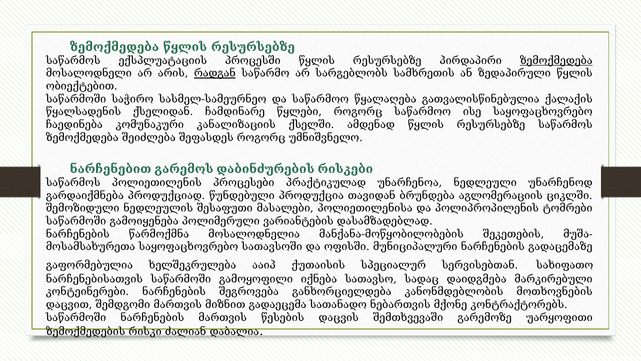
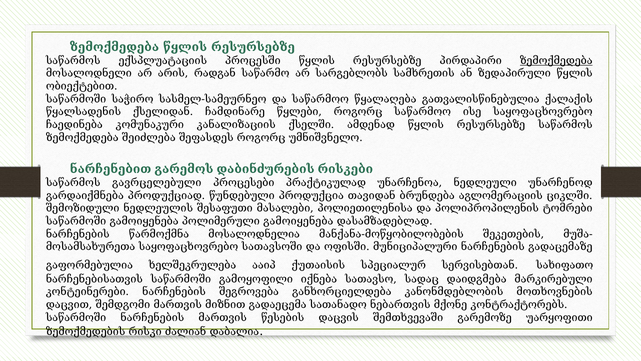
რადგან underline: present -> none (215, 73)
პოლიეთილენის: პოლიეთილენის -> გავრცელებული (157, 183)
პოლიმერული ვარიანტების: ვარიანტების -> გამოიყენება (298, 221)
